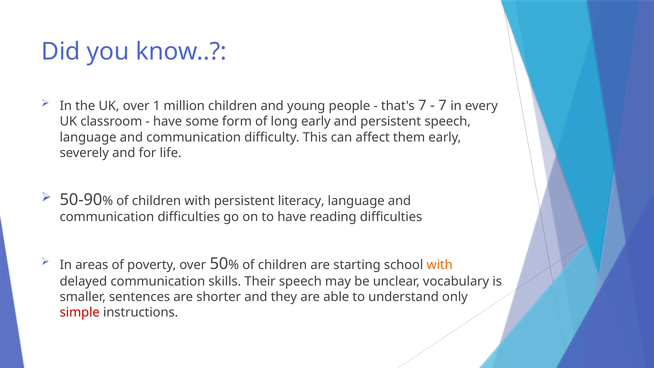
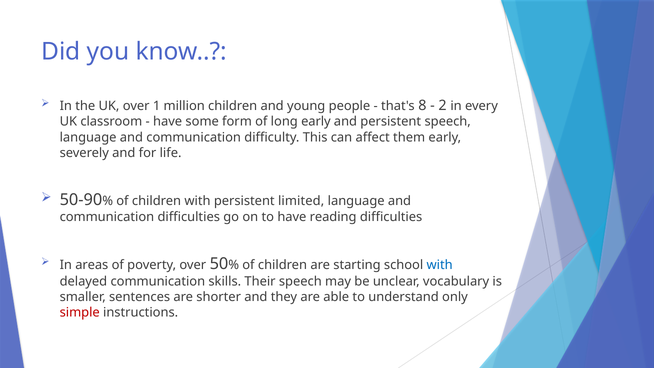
that's 7: 7 -> 8 (422, 105)
7: 7 -> 2 (443, 105)
literacy: literacy -> limited (301, 201)
with colour: orange -> blue (440, 265)
